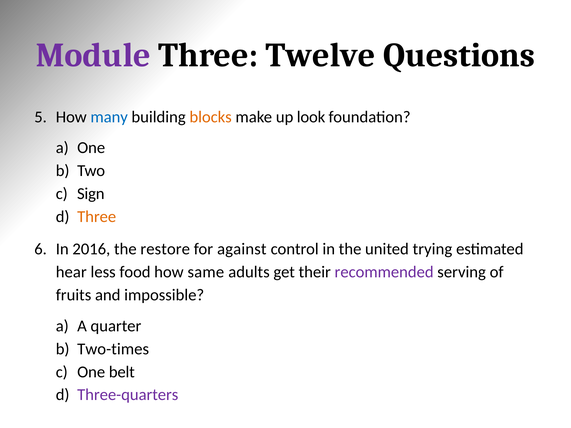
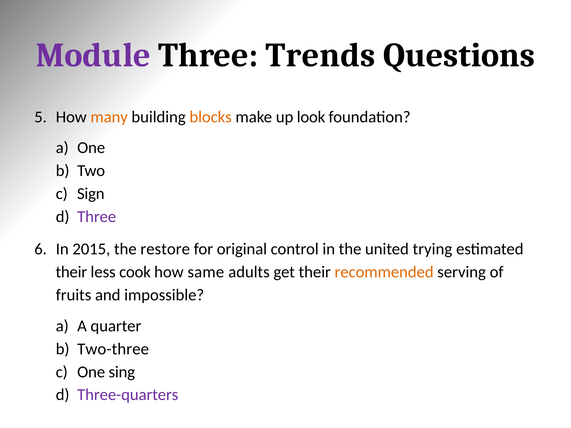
Twelve: Twelve -> Trends (320, 55)
many colour: blue -> orange (109, 117)
Three colour: orange -> purple (97, 217)
2016: 2016 -> 2015 (91, 249)
against: against -> original (242, 249)
hear: hear -> their (71, 272)
food: food -> cook (135, 272)
recommended colour: purple -> orange (384, 272)
Two-times: Two-times -> Two-three (113, 349)
belt: belt -> sing (122, 372)
